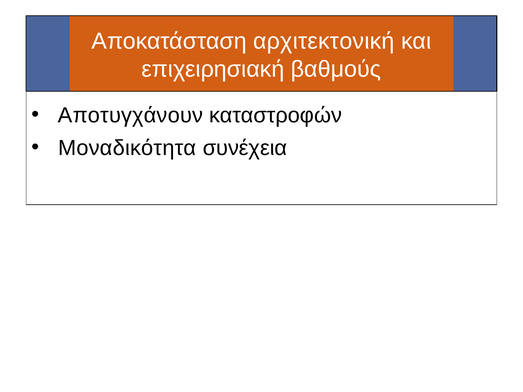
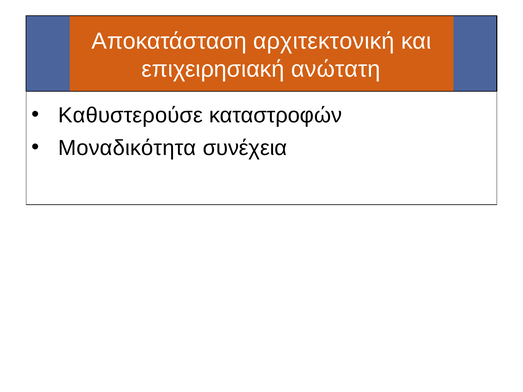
βαθμούς: βαθμούς -> ανώτατη (336, 69)
Αποτυγχάνουν: Αποτυγχάνουν -> Καθυστερούσε (131, 115)
